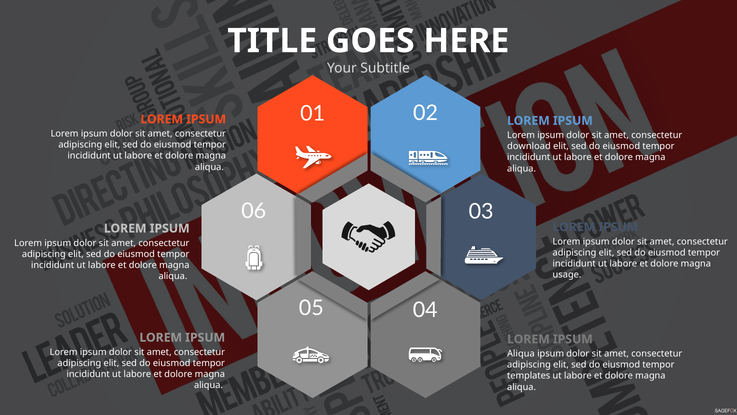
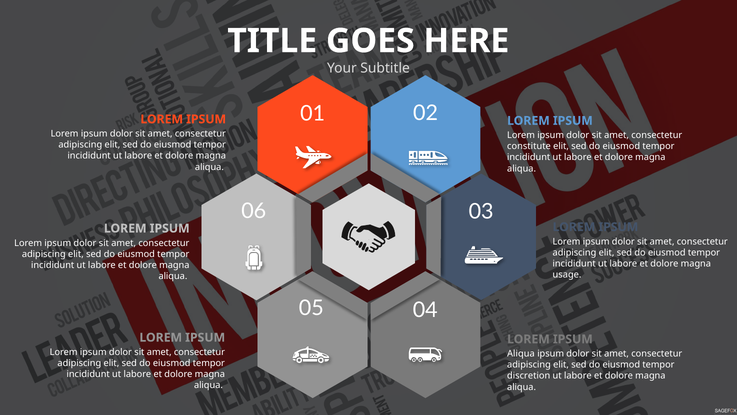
download: download -> constitute (529, 146)
templates: templates -> discretion (529, 376)
